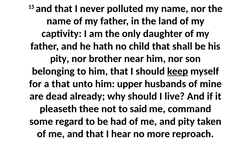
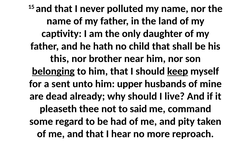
pity: pity -> this (60, 59)
belonging underline: none -> present (53, 71)
a that: that -> sent (61, 84)
